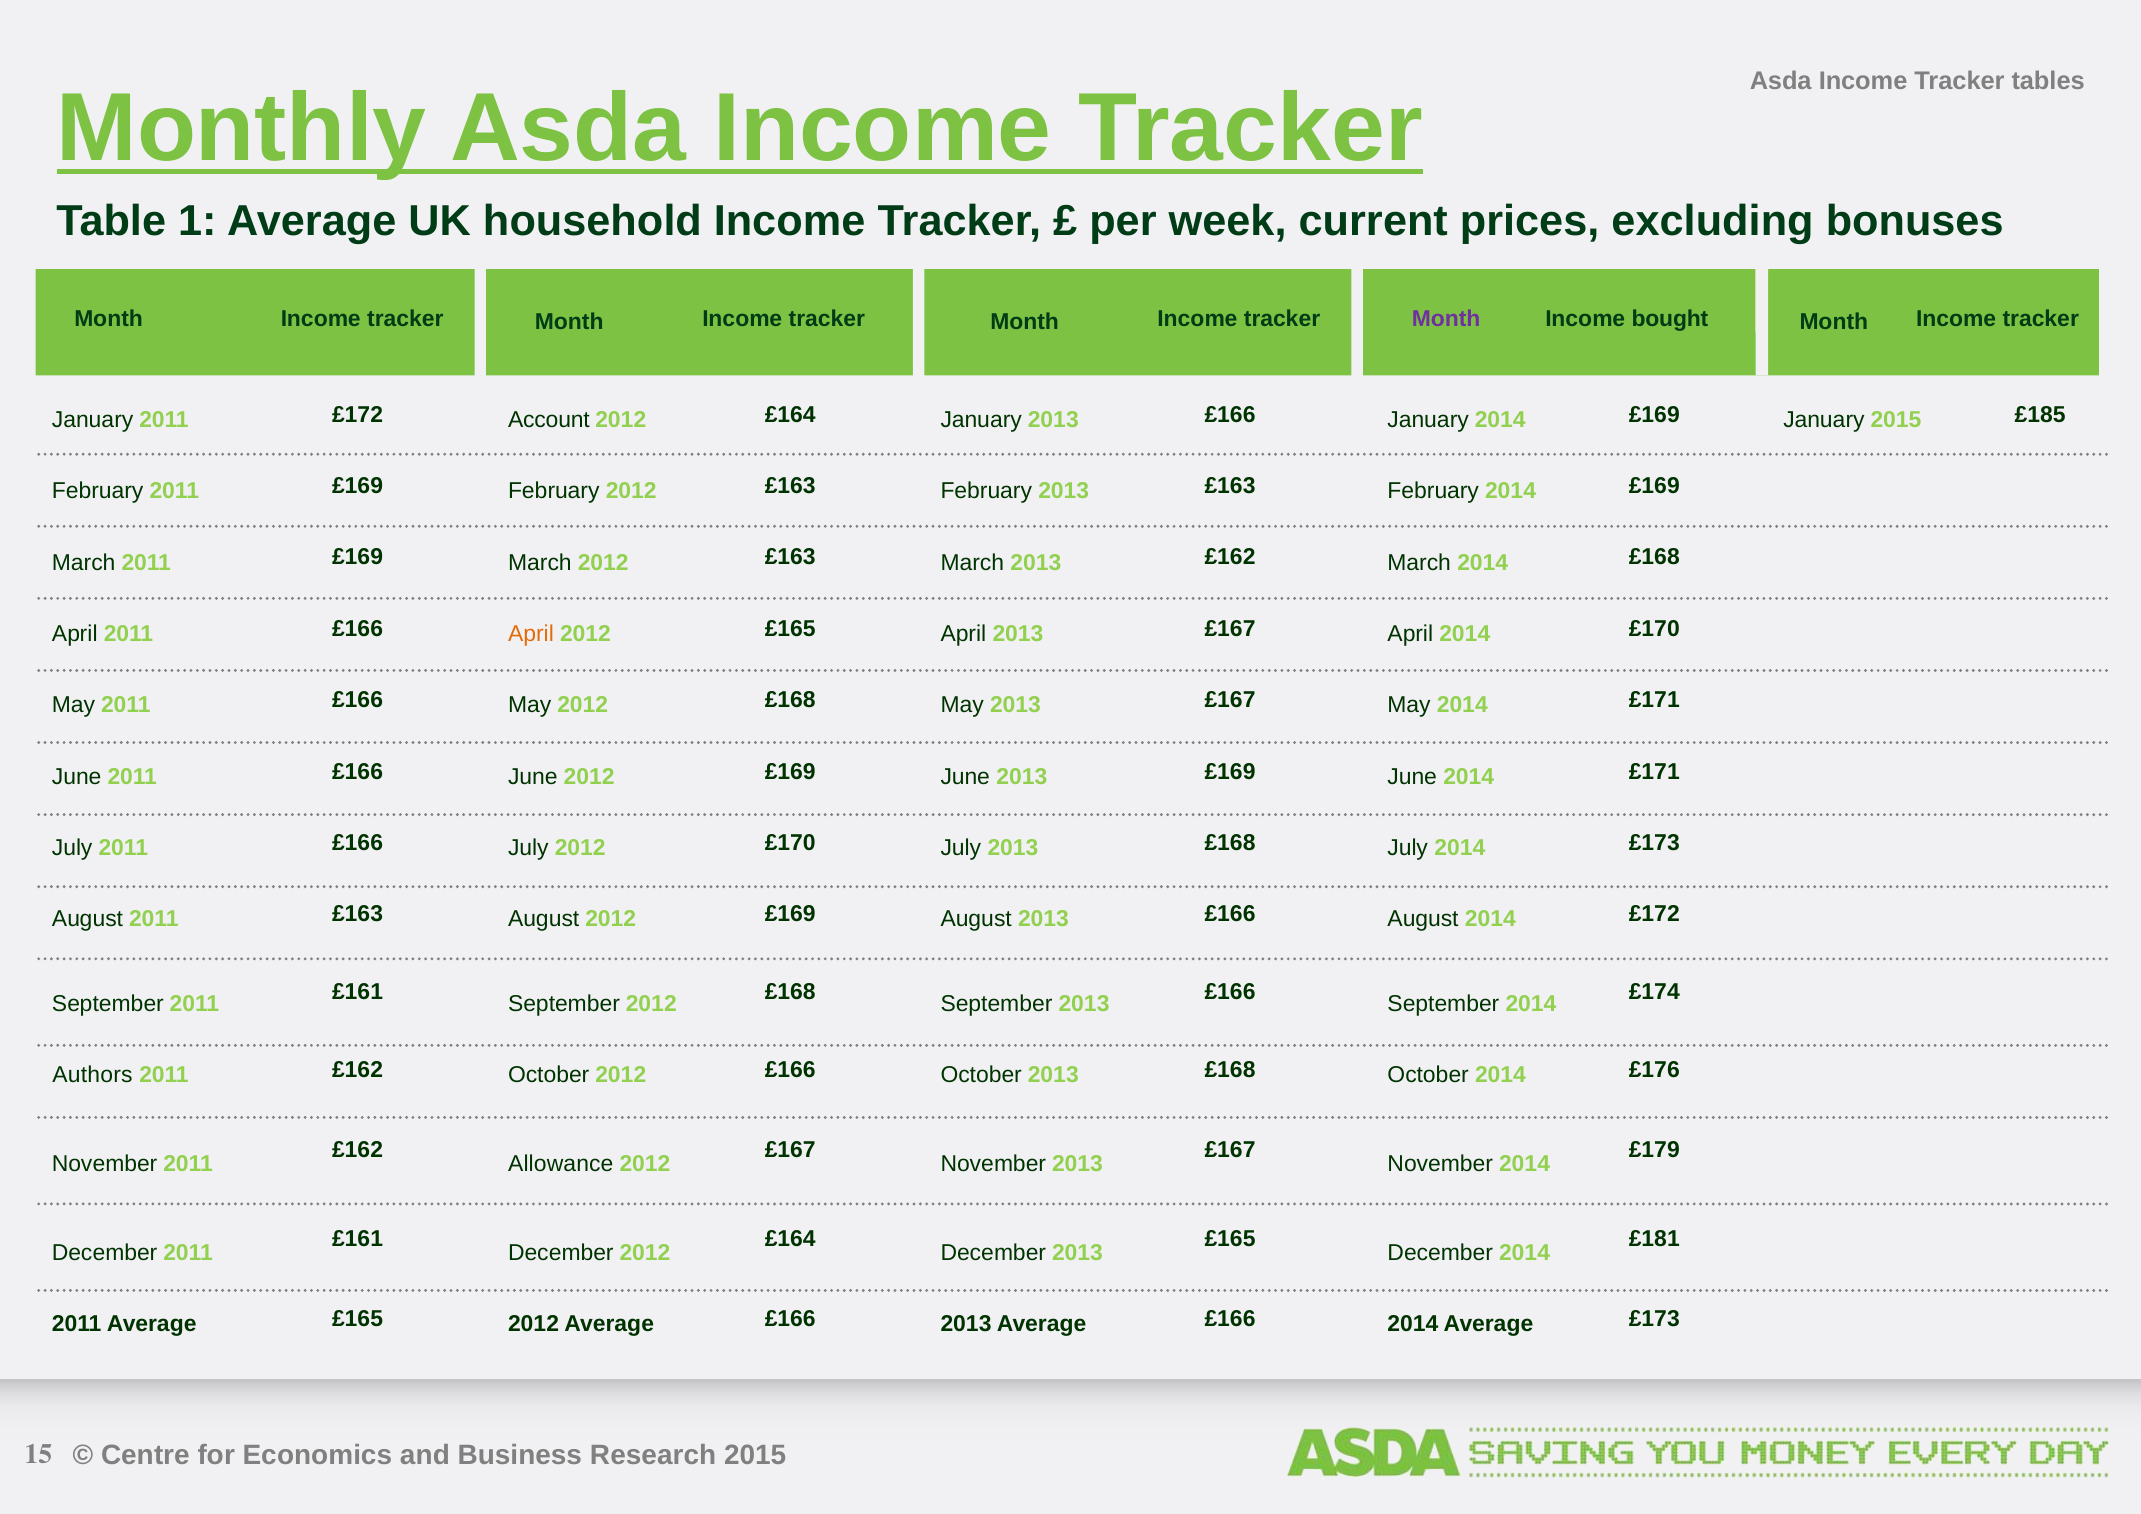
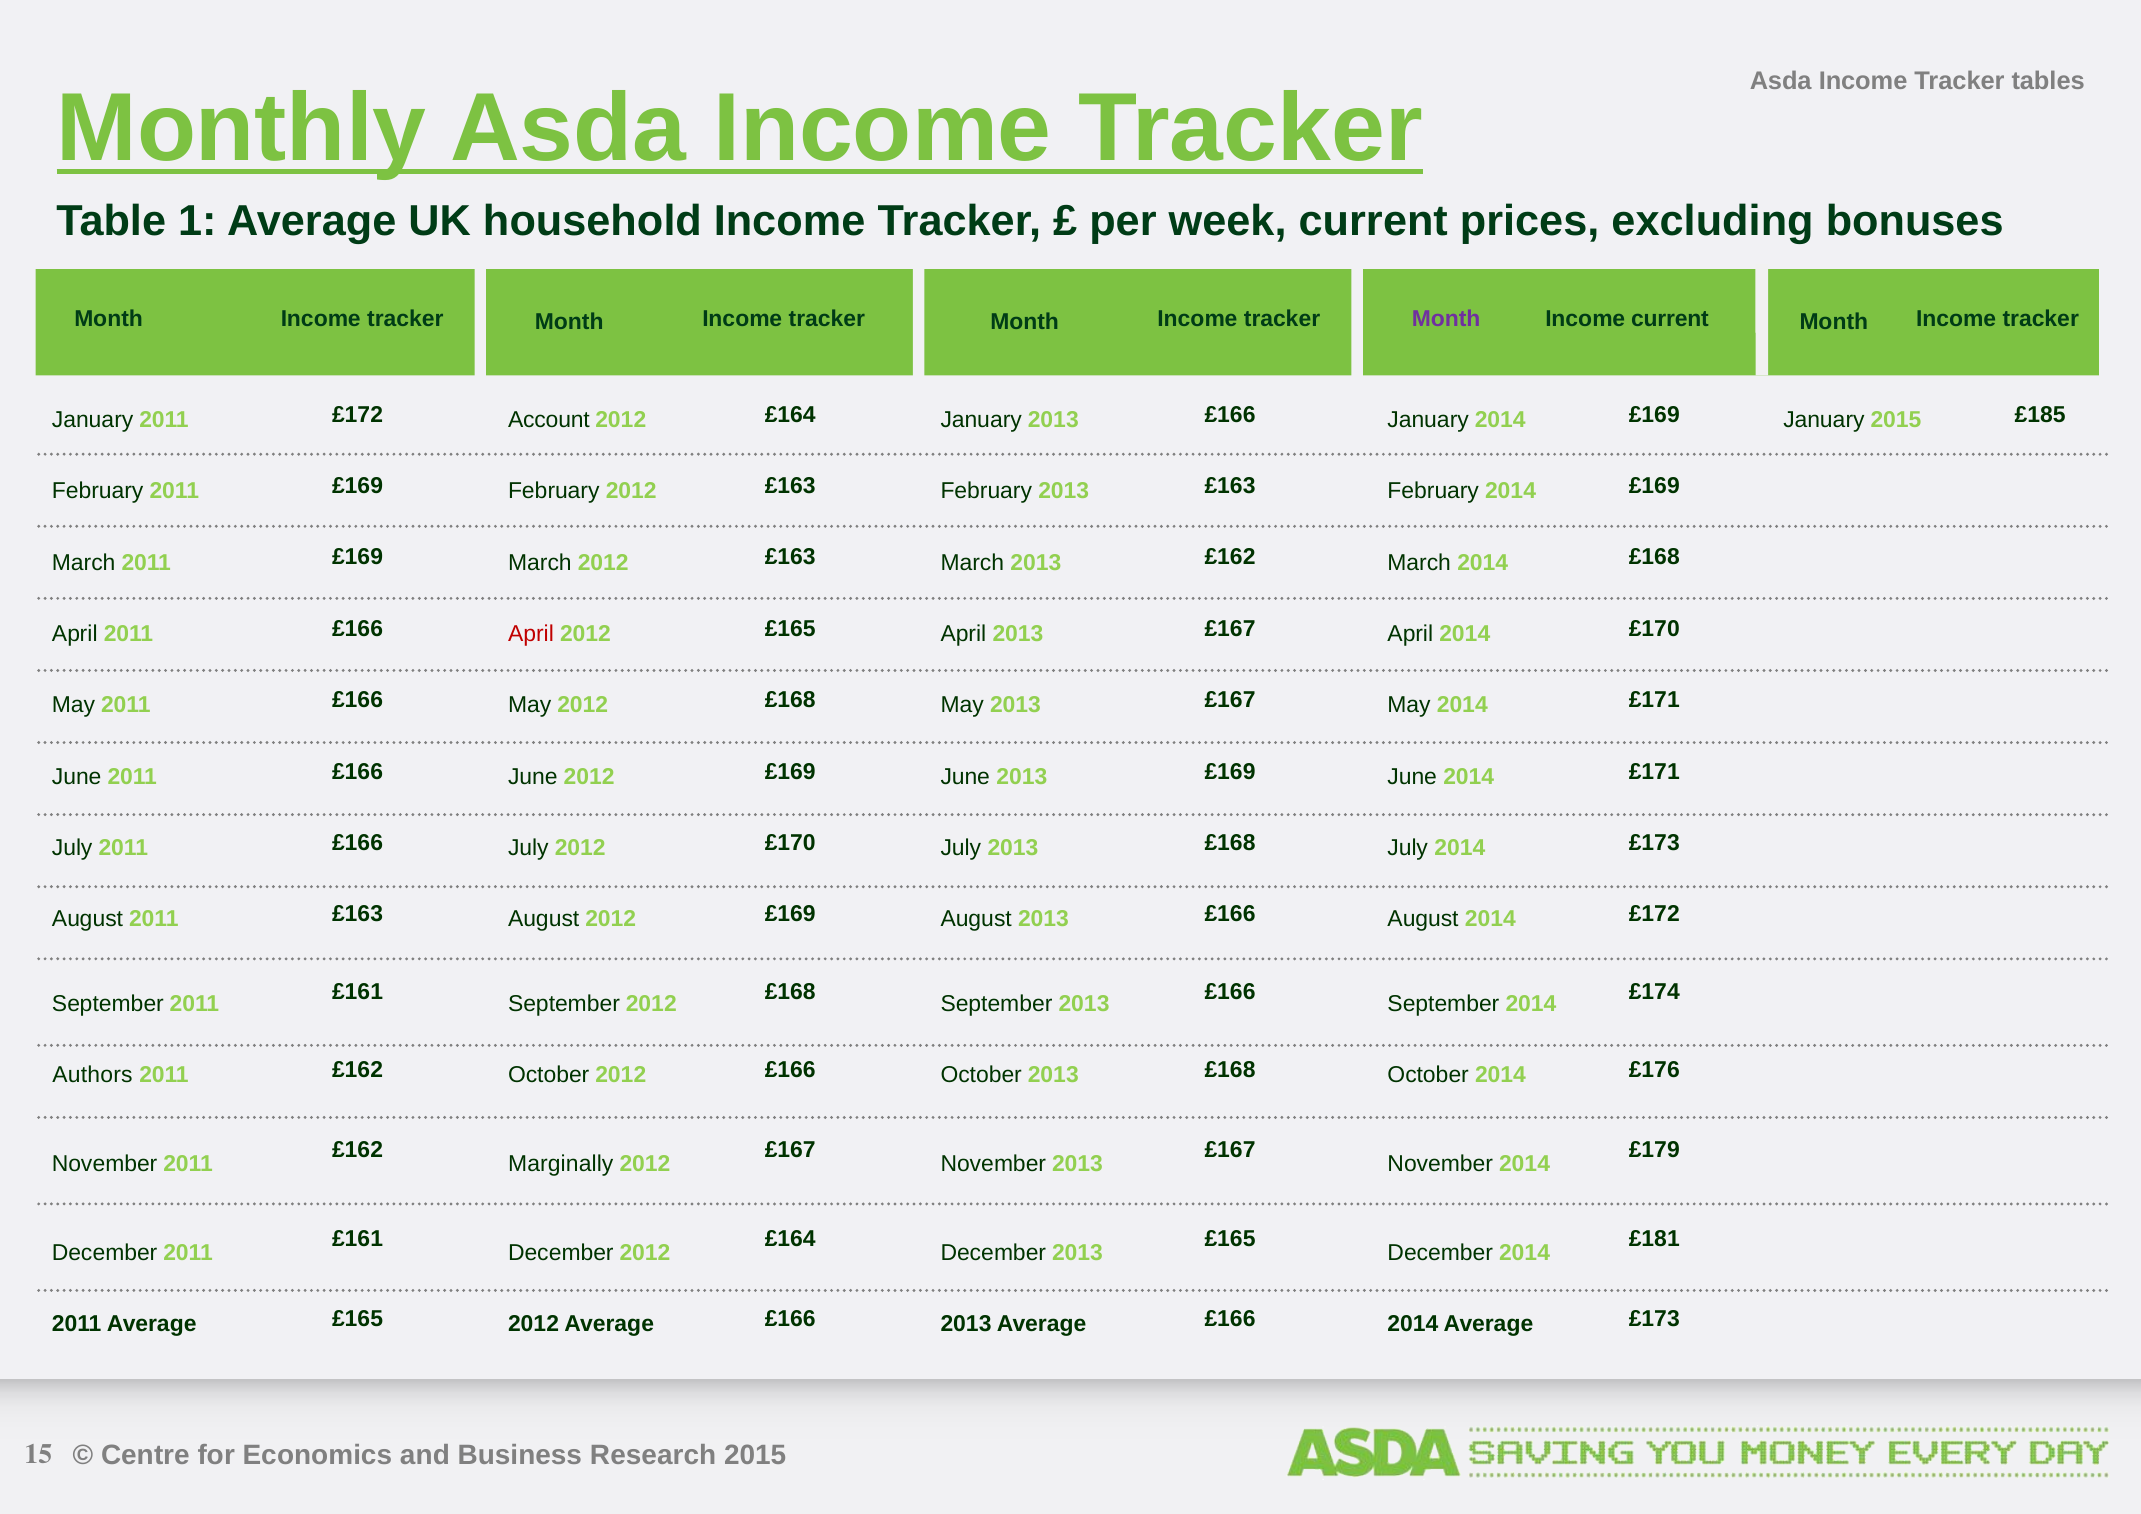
Income bought: bought -> current (1670, 319)
April colour: orange -> red (531, 634)
Allowance: Allowance -> Marginally (561, 1164)
